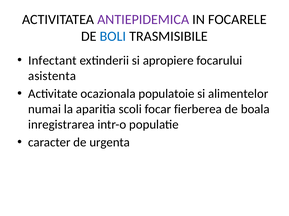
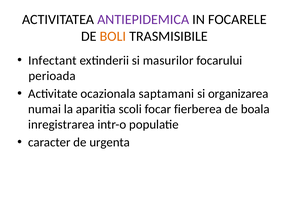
BOLI colour: blue -> orange (113, 36)
apropiere: apropiere -> masurilor (168, 61)
asistenta: asistenta -> perioada (52, 76)
populatoie: populatoie -> saptamani (166, 94)
alimentelor: alimentelor -> organizarea (238, 94)
